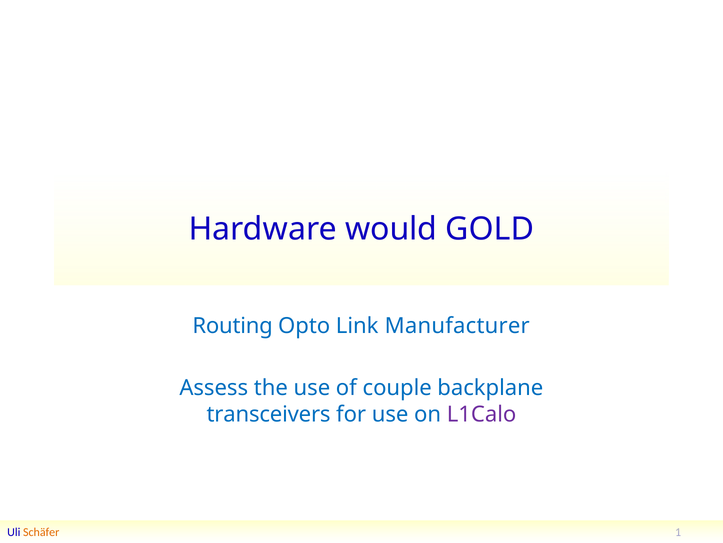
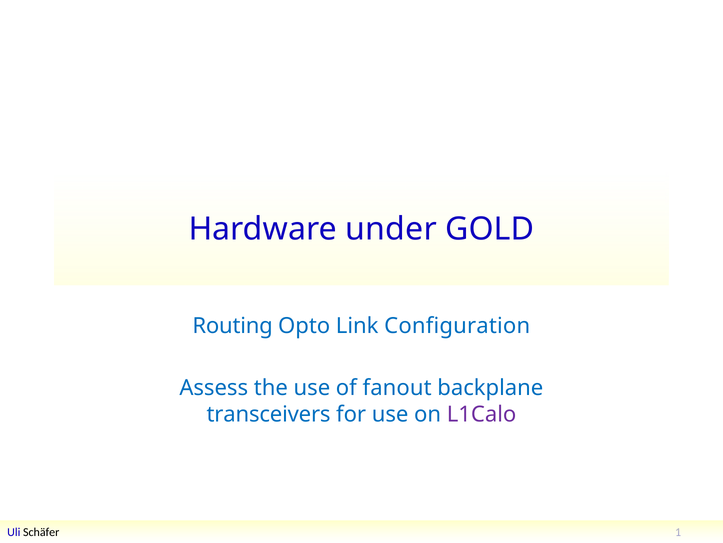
would: would -> under (391, 229)
Manufacturer: Manufacturer -> Configuration (457, 326)
couple: couple -> fanout (397, 388)
Schäfer colour: orange -> black (41, 532)
